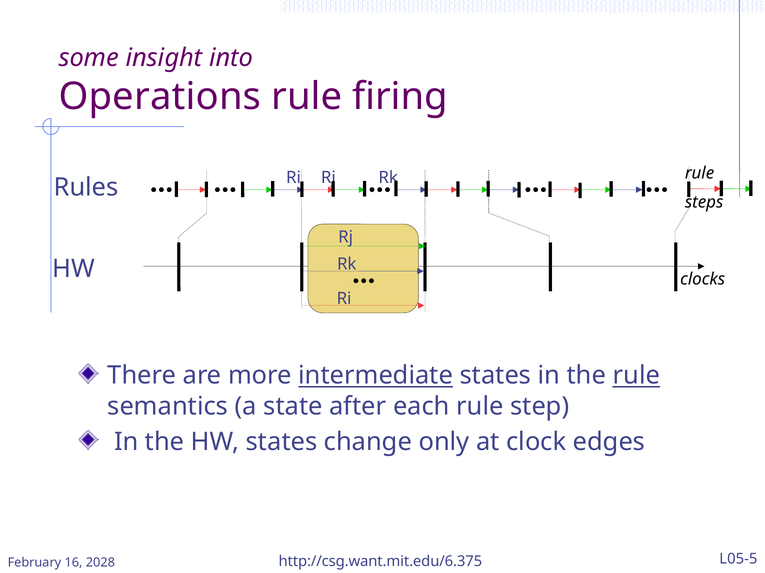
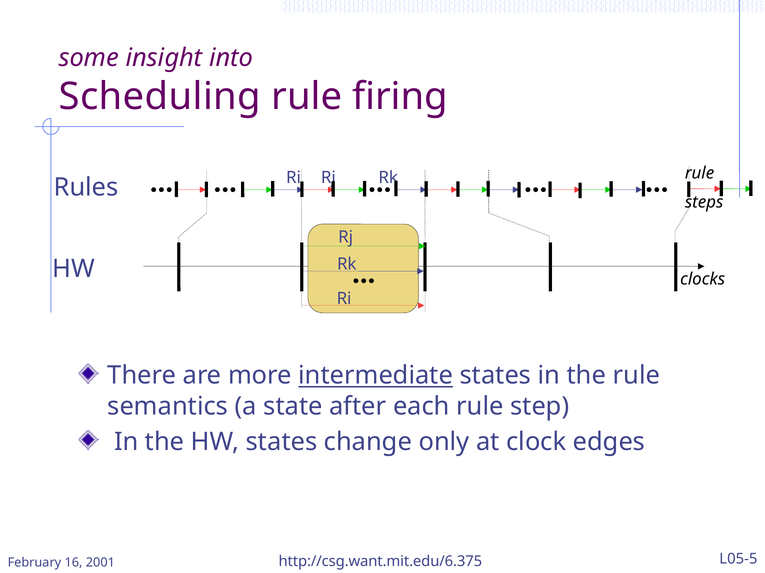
Operations: Operations -> Scheduling (160, 97)
rule underline: present -> none (636, 376)
2028: 2028 -> 2001 (100, 563)
